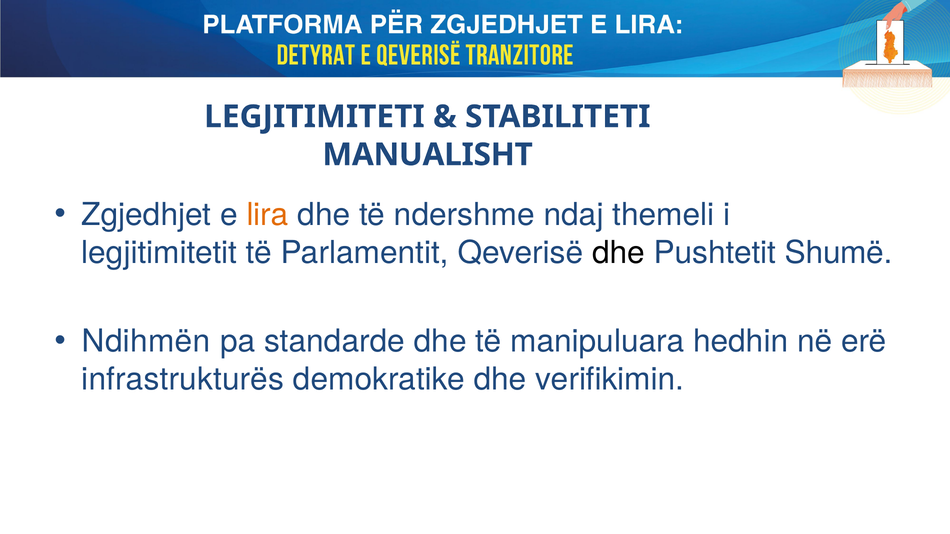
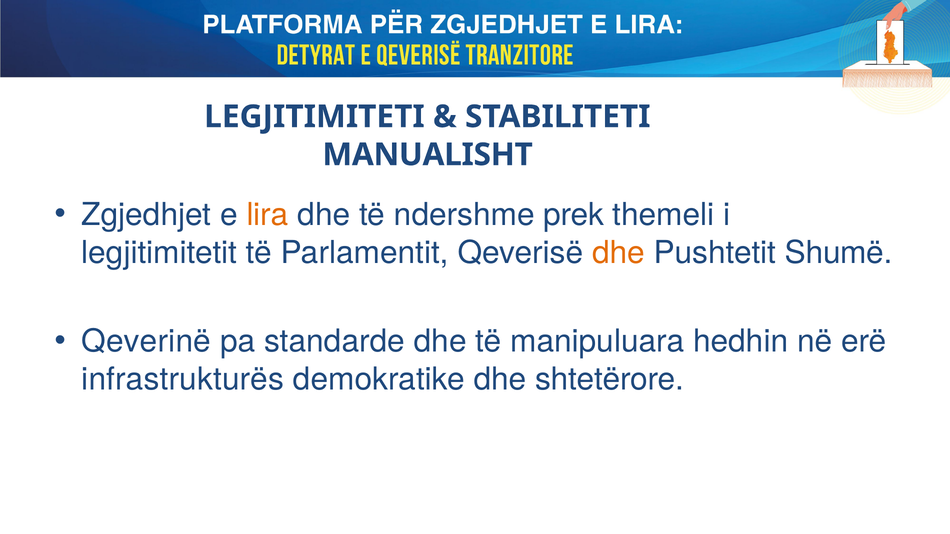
ndaj: ndaj -> prek (574, 215)
dhe colour: black -> orange (618, 253)
Ndihmën: Ndihmën -> Qeverinë (146, 342)
verifikimin: verifikimin -> shtetërore (610, 380)
